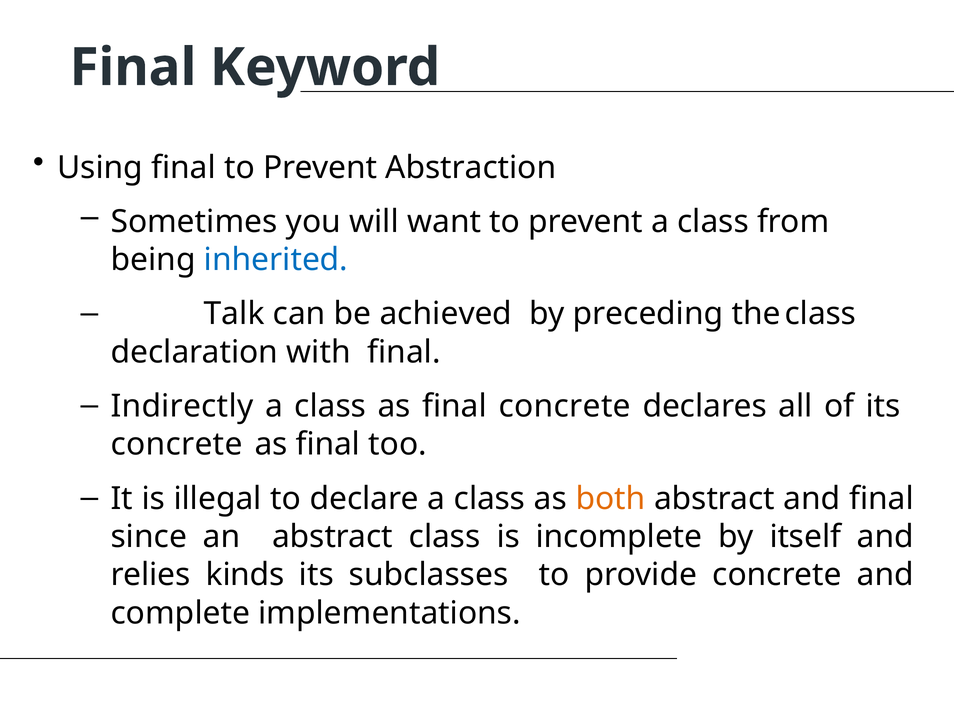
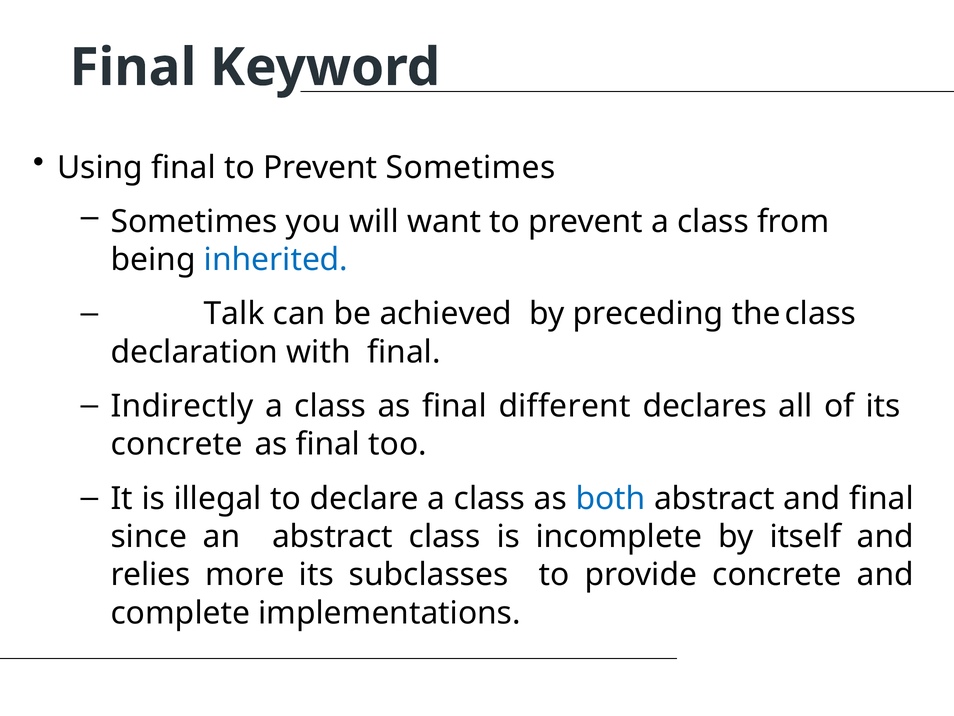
Prevent Abstraction: Abstraction -> Sometimes (471, 167)
final concrete: concrete -> different (565, 406)
both colour: orange -> blue (610, 498)
kinds: kinds -> more (245, 575)
